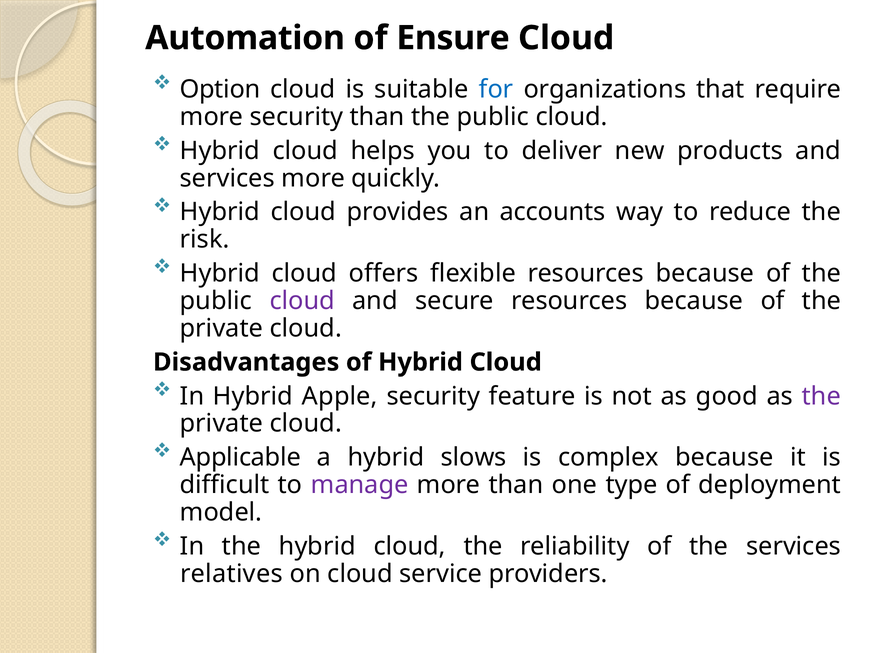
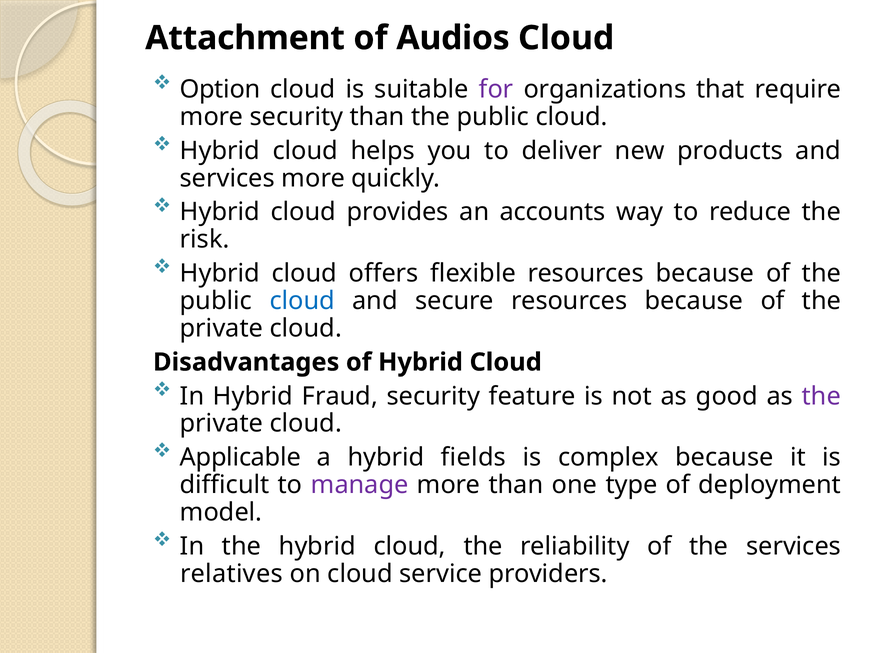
Automation: Automation -> Attachment (245, 38)
Ensure: Ensure -> Audios (453, 38)
for colour: blue -> purple (496, 89)
cloud colour: purple -> blue (302, 301)
Apple: Apple -> Fraud (340, 396)
slows: slows -> fields (474, 457)
